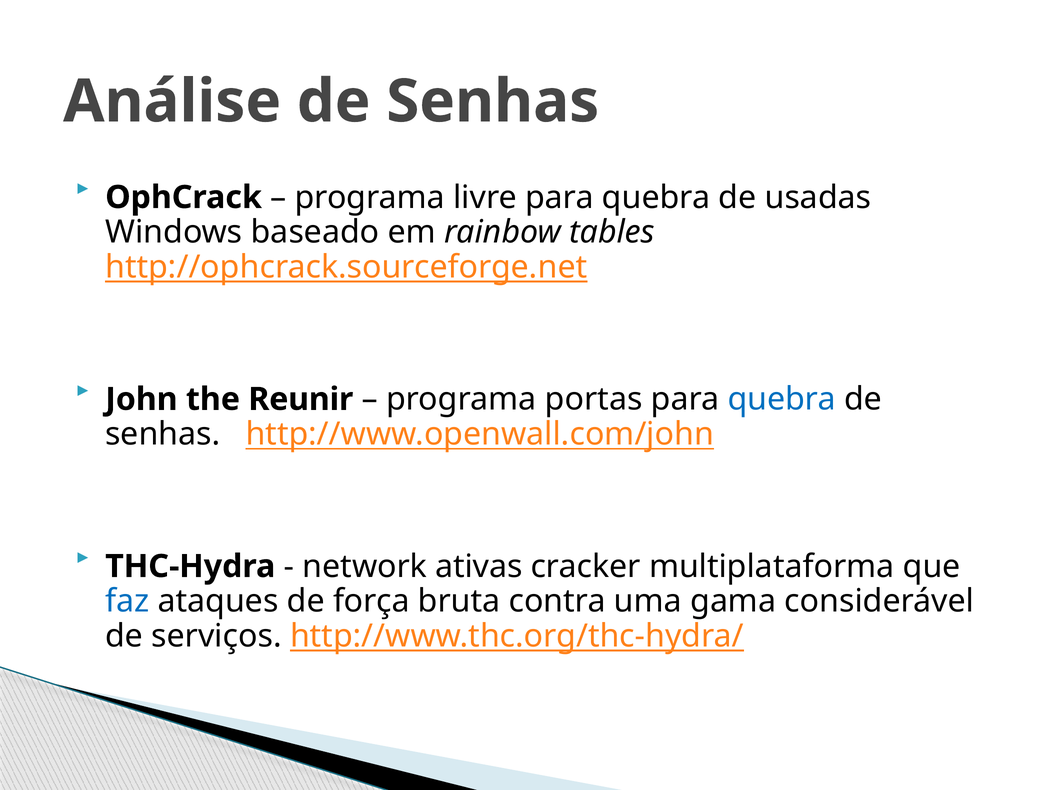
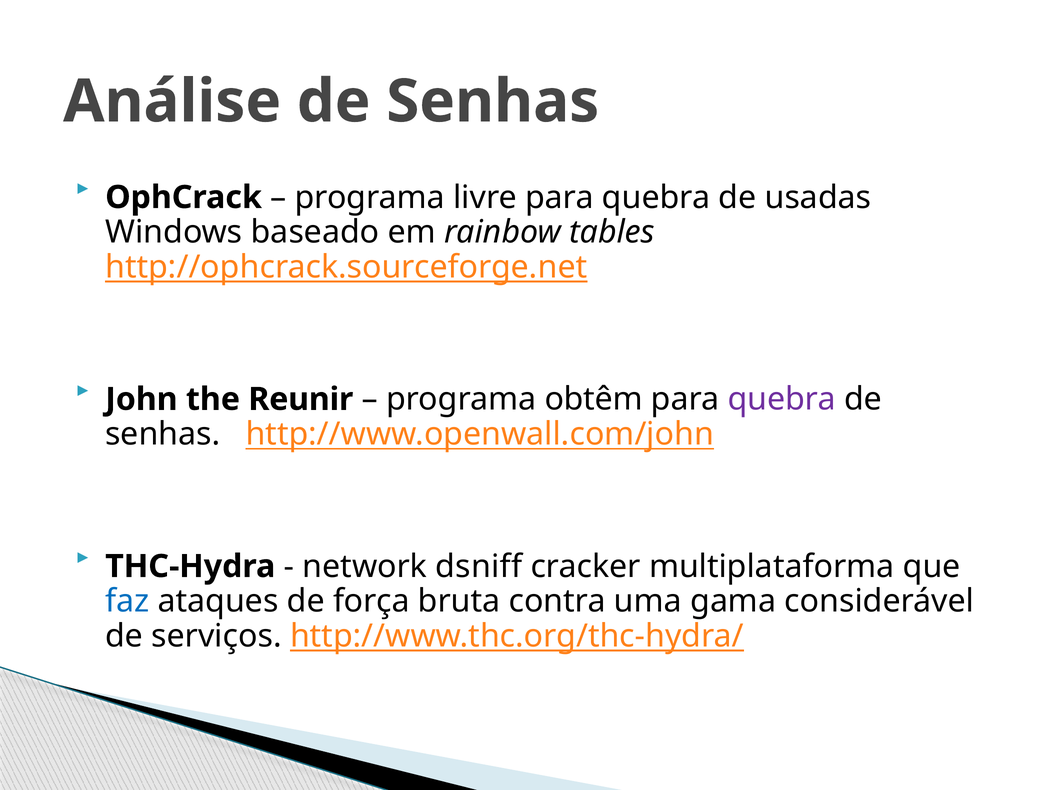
portas: portas -> obtêm (594, 400)
quebra colour: blue -> purple (782, 400)
ativas: ativas -> dsniff (479, 567)
